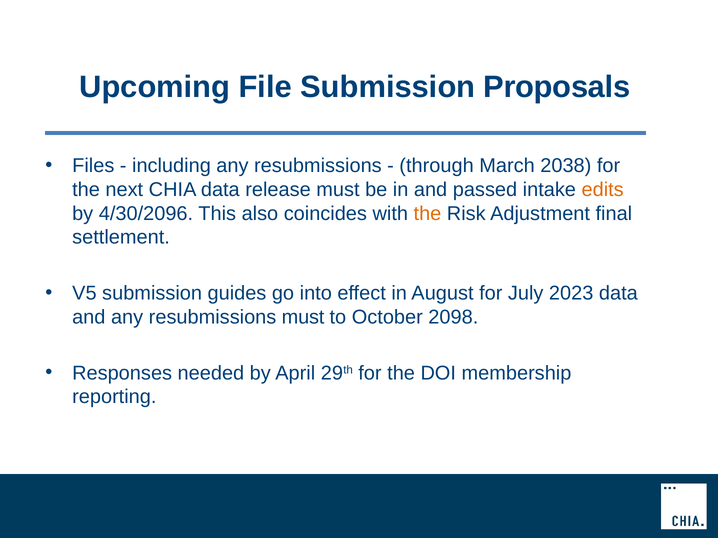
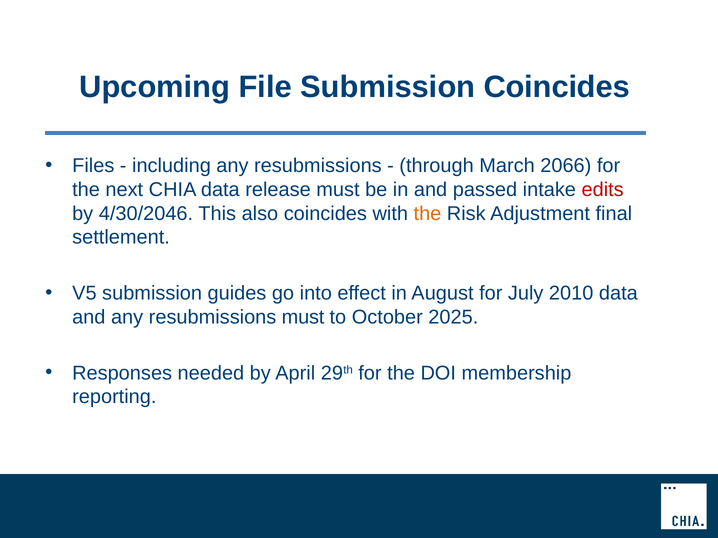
Submission Proposals: Proposals -> Coincides (557, 87)
2038: 2038 -> 2066 (566, 166)
edits colour: orange -> red (603, 190)
4/30/2096: 4/30/2096 -> 4/30/2046 (146, 214)
2023: 2023 -> 2010 (571, 293)
2098: 2098 -> 2025 (453, 317)
